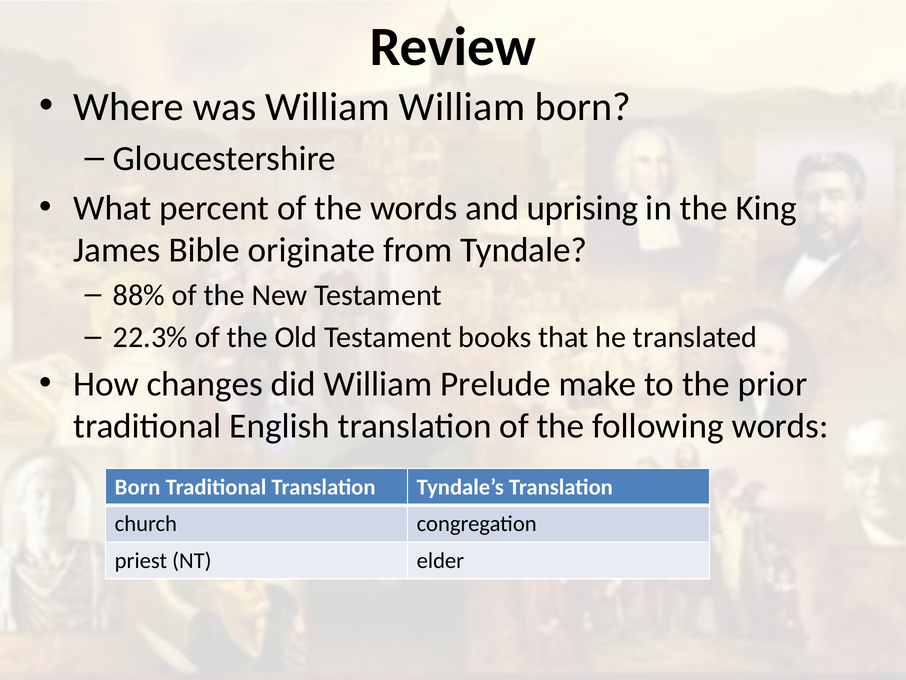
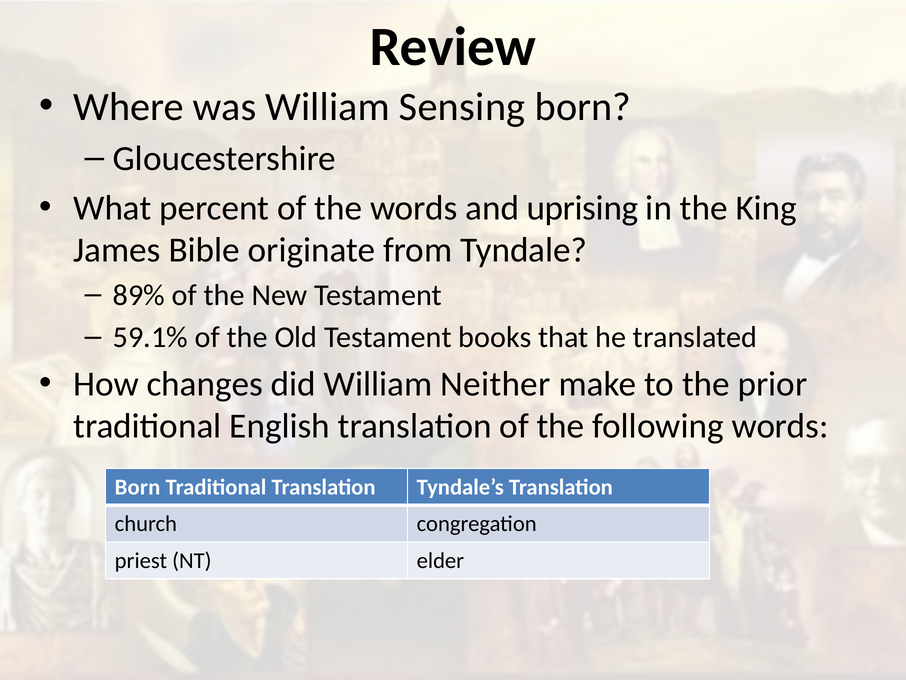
William William: William -> Sensing (462, 107)
88%: 88% -> 89% (139, 295)
22.3%: 22.3% -> 59.1% (150, 337)
Prelude: Prelude -> Neither (495, 384)
